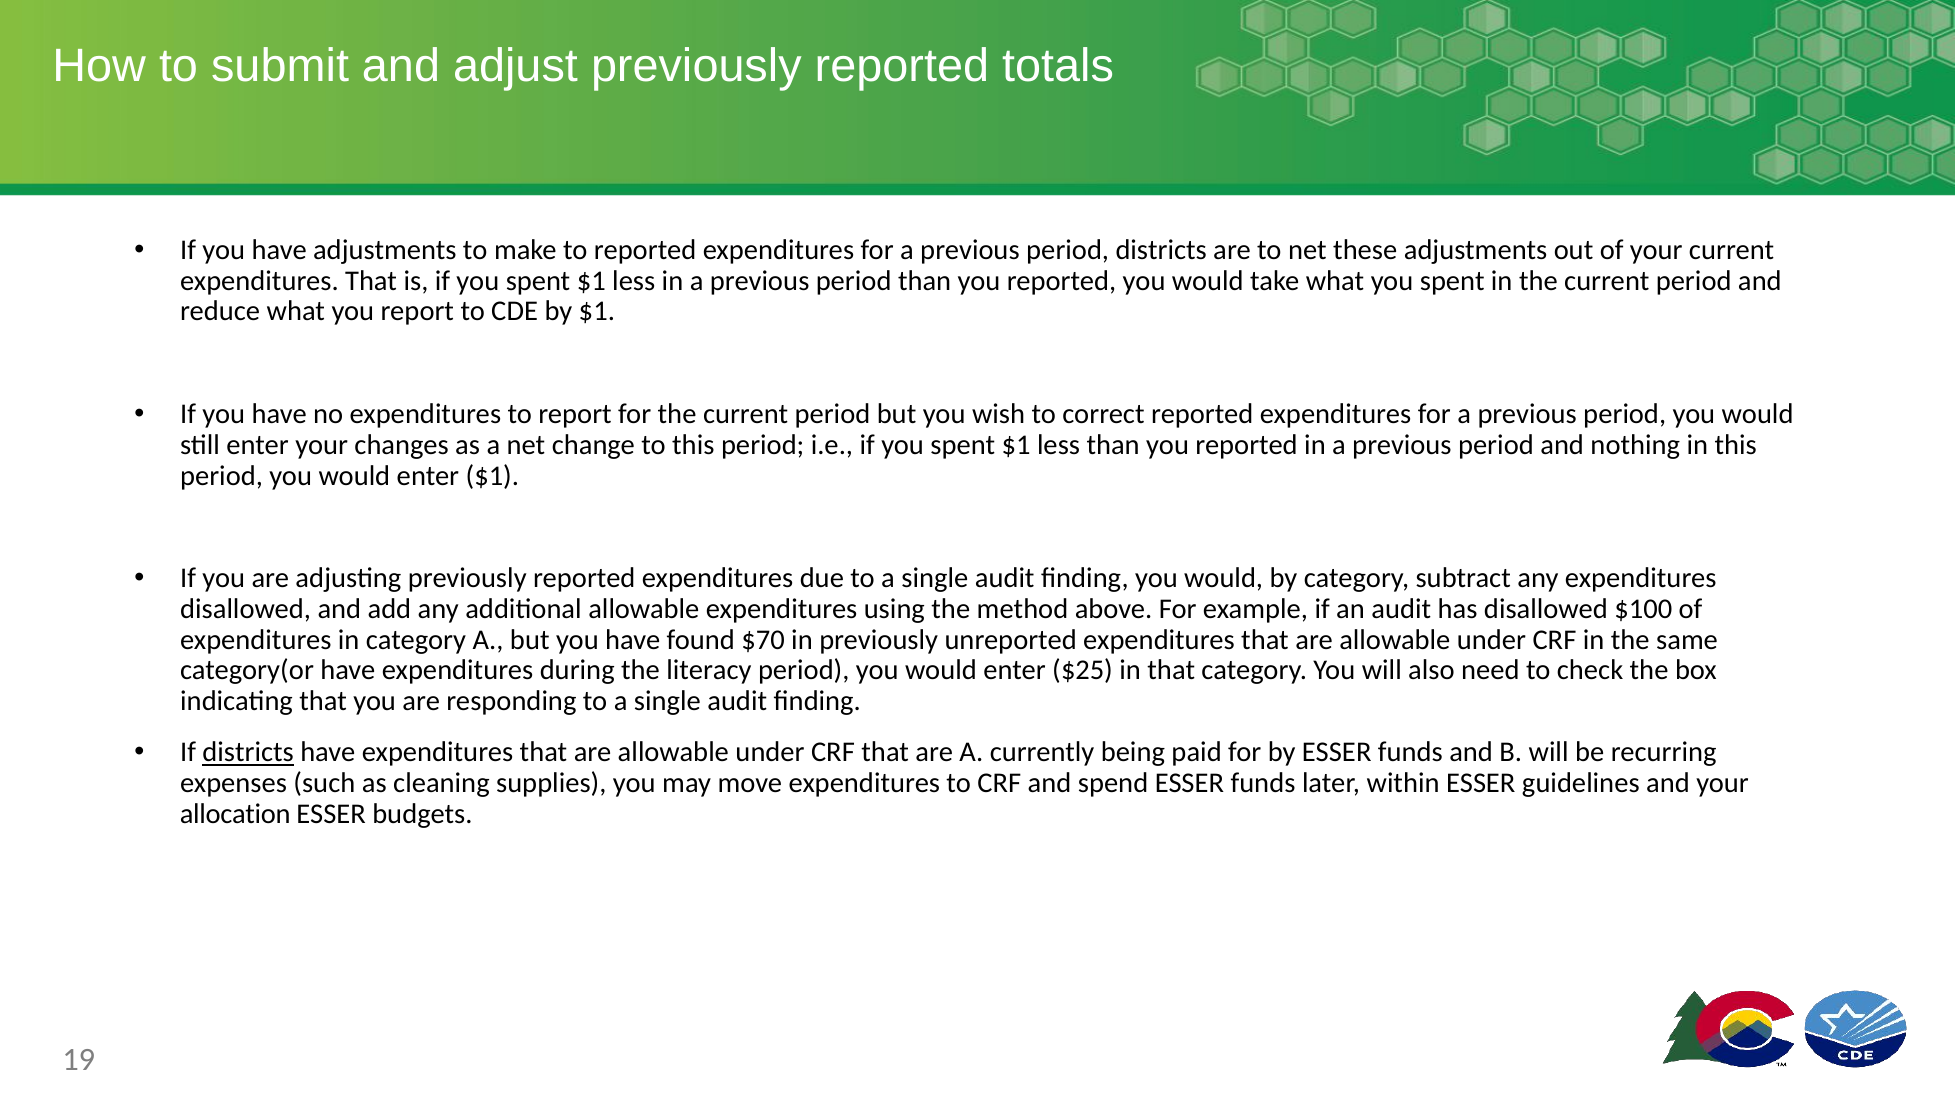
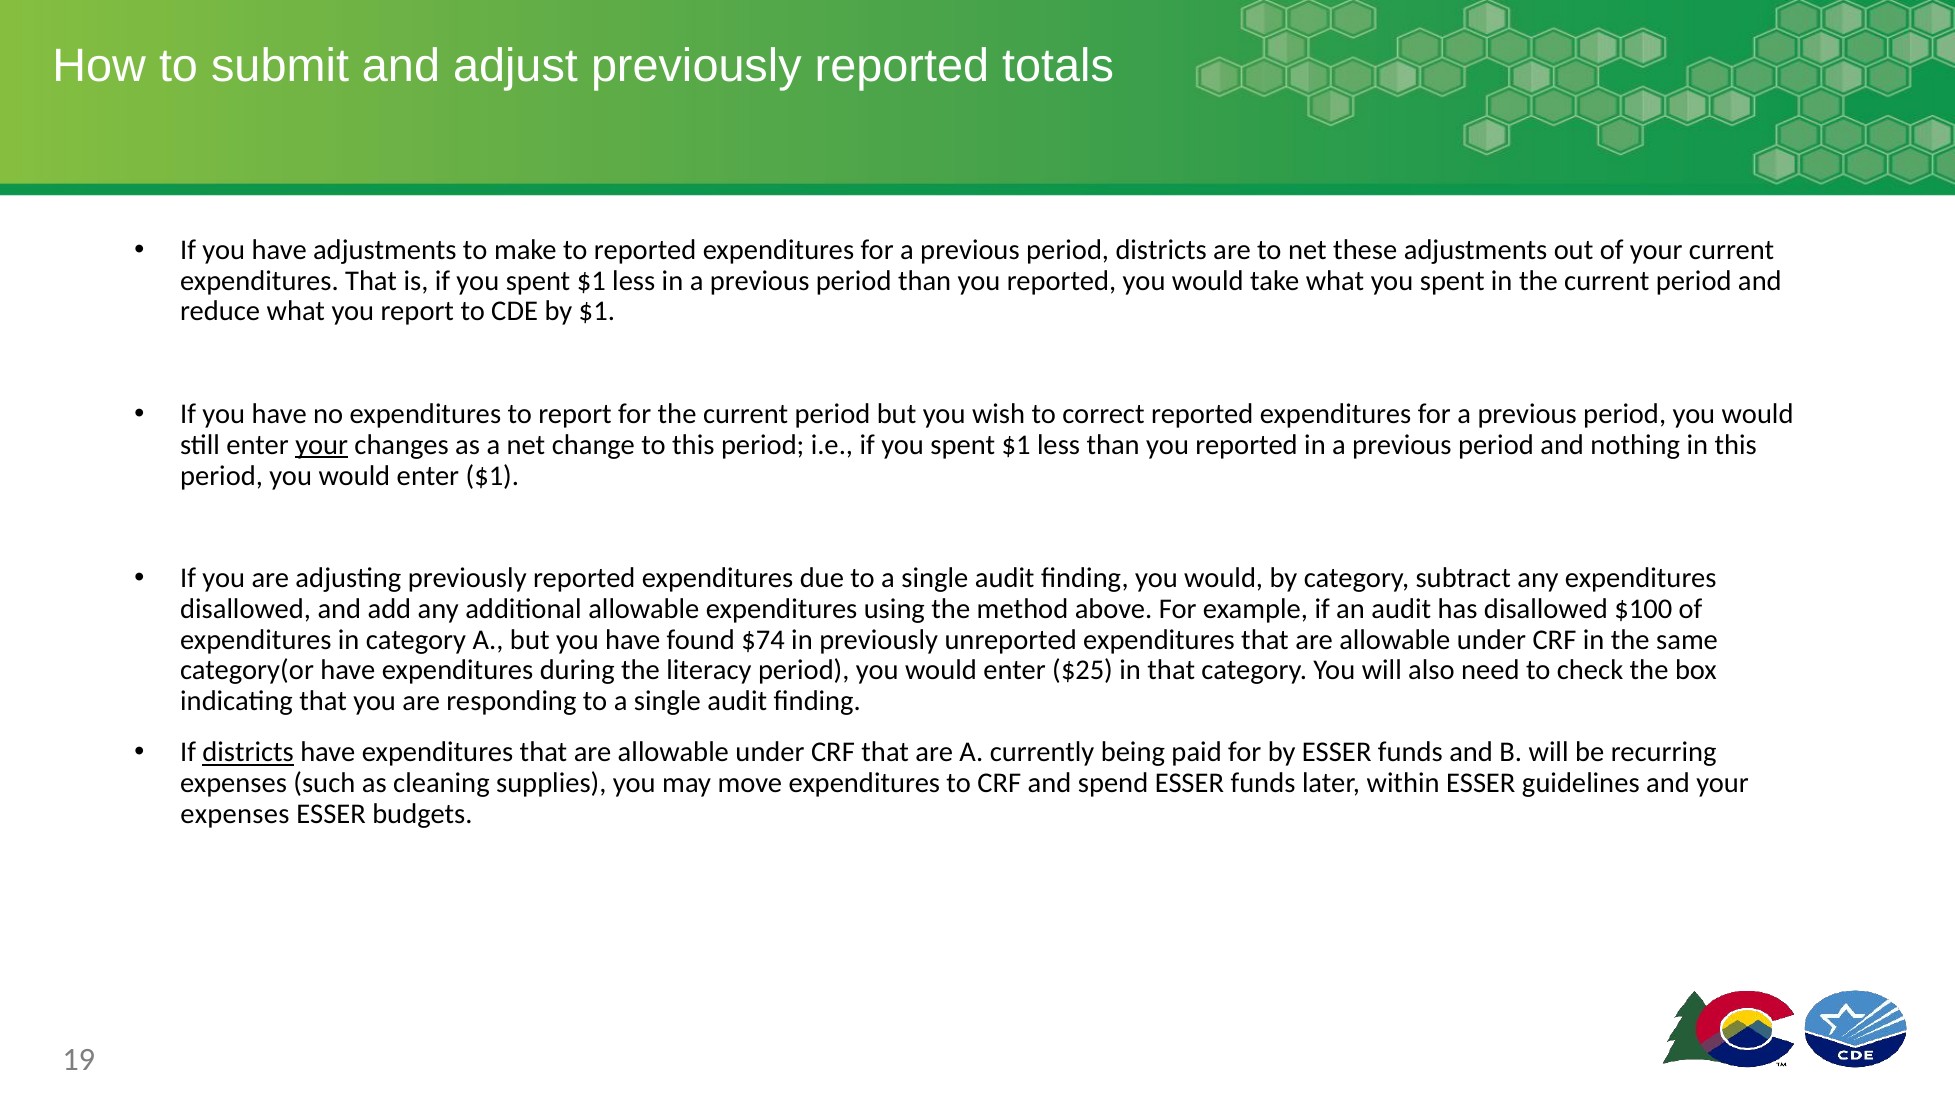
your underline: none -> present (322, 445)
$70: $70 -> $74 (763, 639)
allocation: allocation -> expenses (235, 814)
